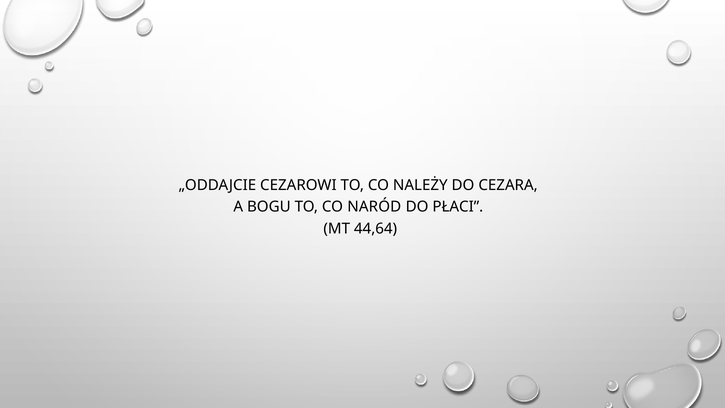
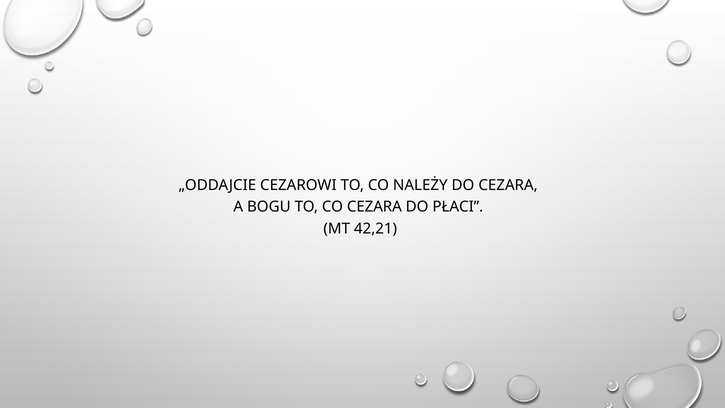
CO NARÓD: NARÓD -> CEZARA (374, 207)
44,64: 44,64 -> 42,21 (376, 229)
